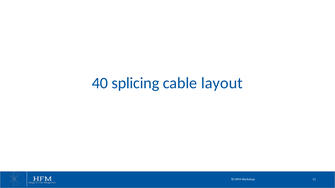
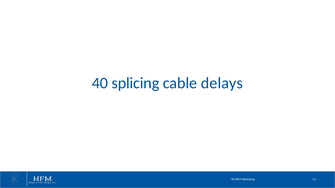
layout: layout -> delays (222, 83)
